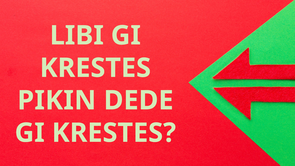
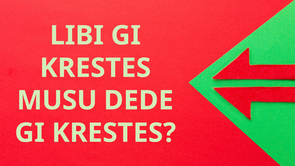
PIKIN: PIKIN -> MUSU (57, 100)
